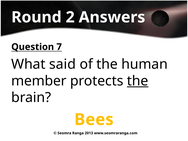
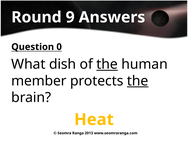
2: 2 -> 9 (70, 17)
7: 7 -> 0 (59, 47)
said: said -> dish (63, 64)
the underline: none -> present (107, 64)
Bees: Bees -> Heat (94, 120)
